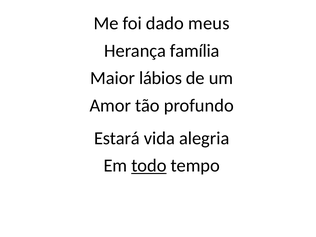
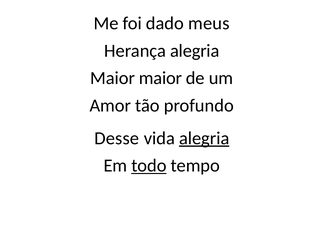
Herança família: família -> alegria (195, 51)
Maior lábios: lábios -> maior (161, 78)
Estará: Estará -> Desse (117, 138)
alegria underline: none -> present (204, 138)
